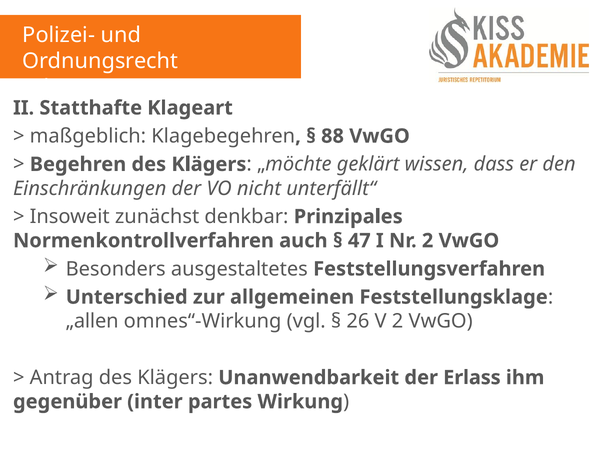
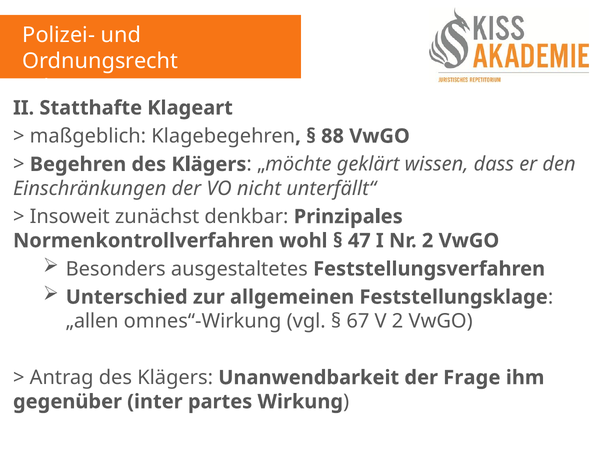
auch: auch -> wohl (303, 241)
26: 26 -> 67 (358, 322)
Erlass: Erlass -> Frage (472, 378)
